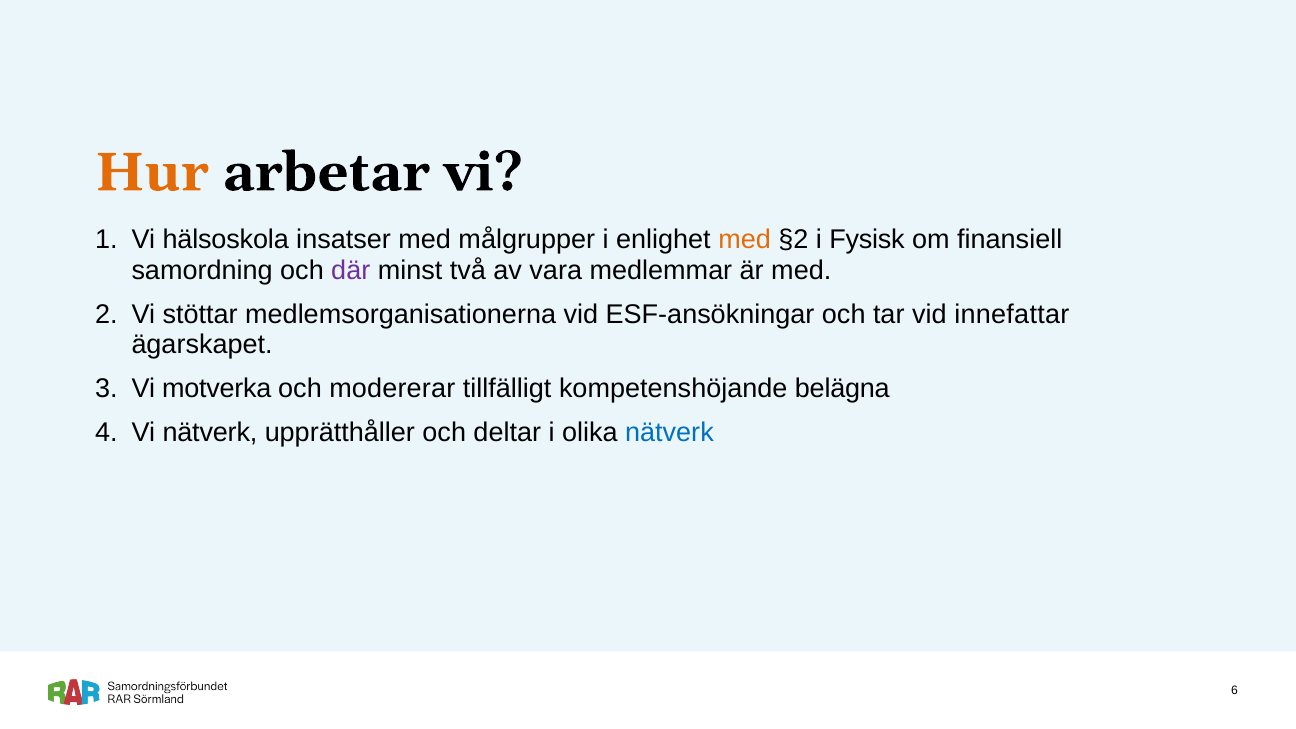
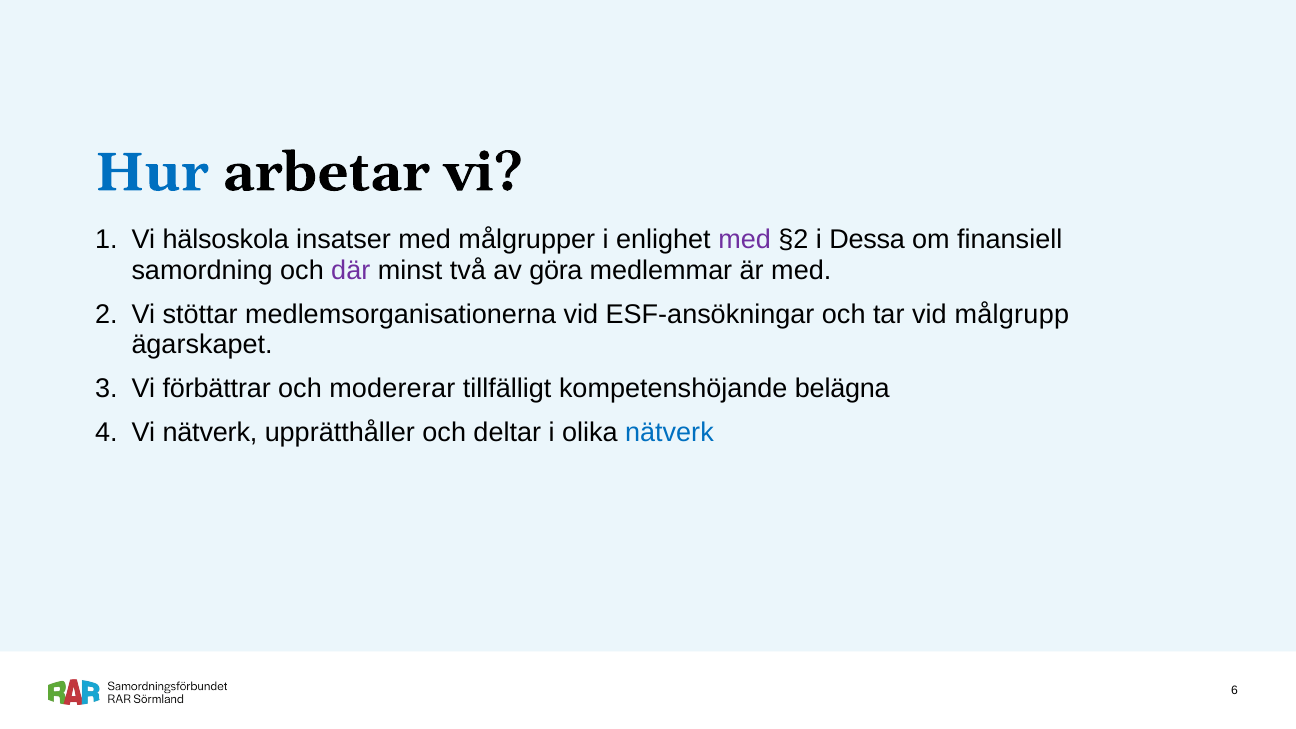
Hur colour: orange -> blue (152, 172)
med colour: orange -> purple (745, 240)
Fysisk: Fysisk -> Dessa (867, 240)
vara: vara -> göra (556, 271)
innefattar: innefattar -> målgrupp (1012, 315)
motverka: motverka -> förbättrar (217, 389)
